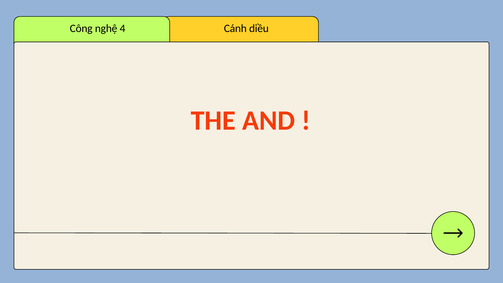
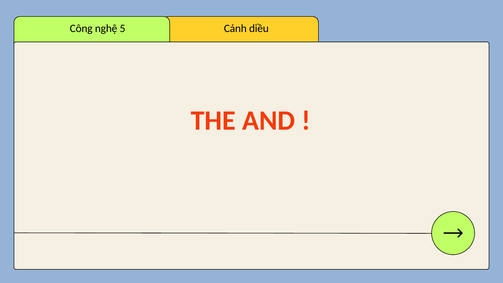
4: 4 -> 5 (123, 28)
